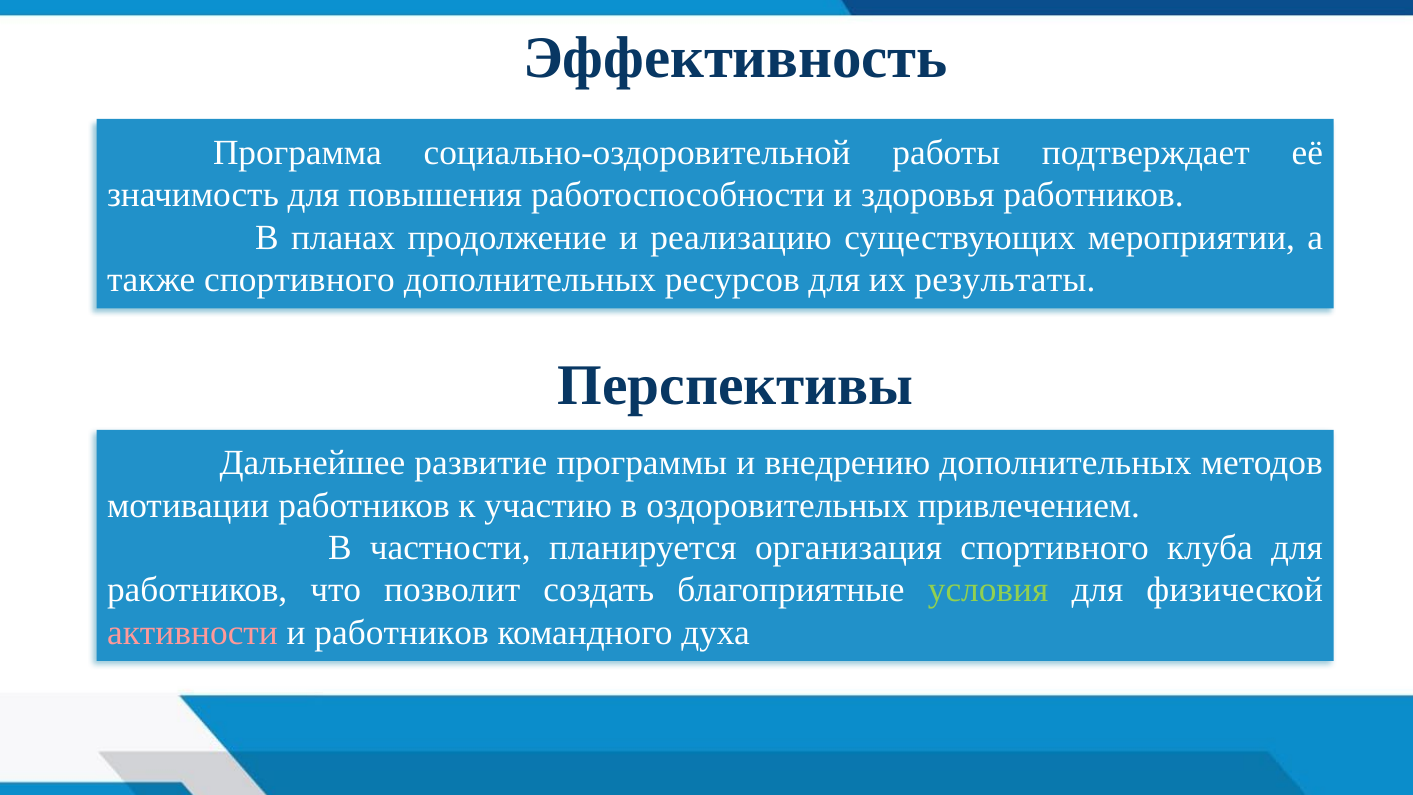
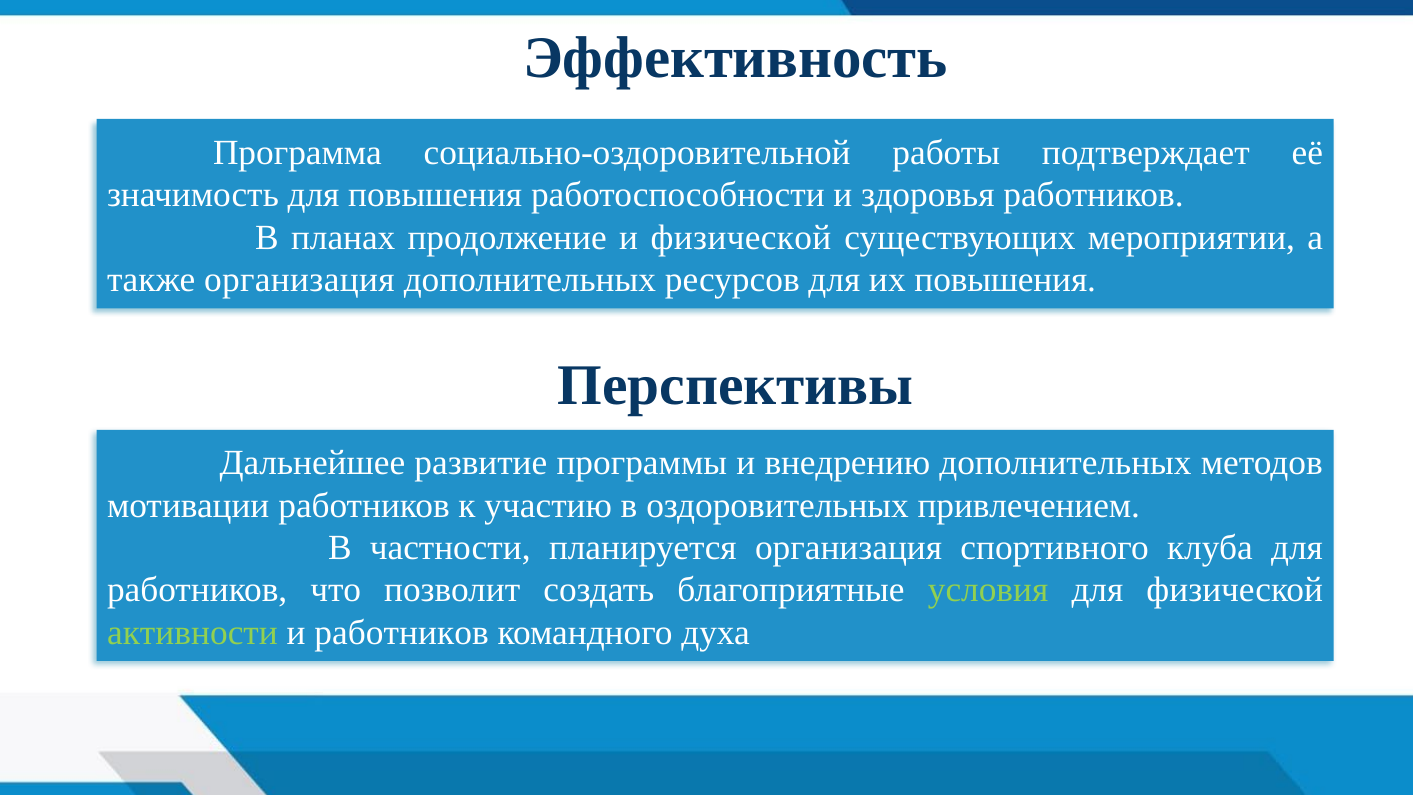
и реализацию: реализацию -> физической (741, 237)
также спортивного: спортивного -> организация (299, 280)
их результаты: результаты -> повышения (1005, 280)
активности colour: pink -> light green (192, 633)
